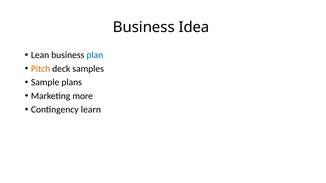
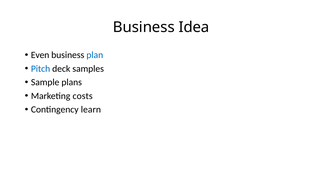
Lean: Lean -> Even (40, 55)
Pitch colour: orange -> blue (41, 69)
more: more -> costs (83, 96)
